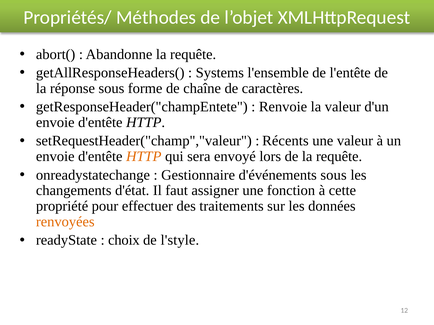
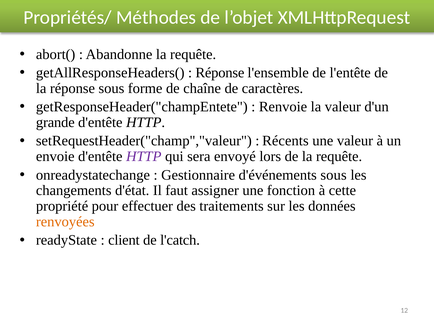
Systems: Systems -> Réponse (220, 73)
envoie: envoie -> grande (55, 123)
HTTP colour: orange -> purple (144, 157)
choix: choix -> client (124, 241)
l'style: l'style -> l'catch (180, 241)
